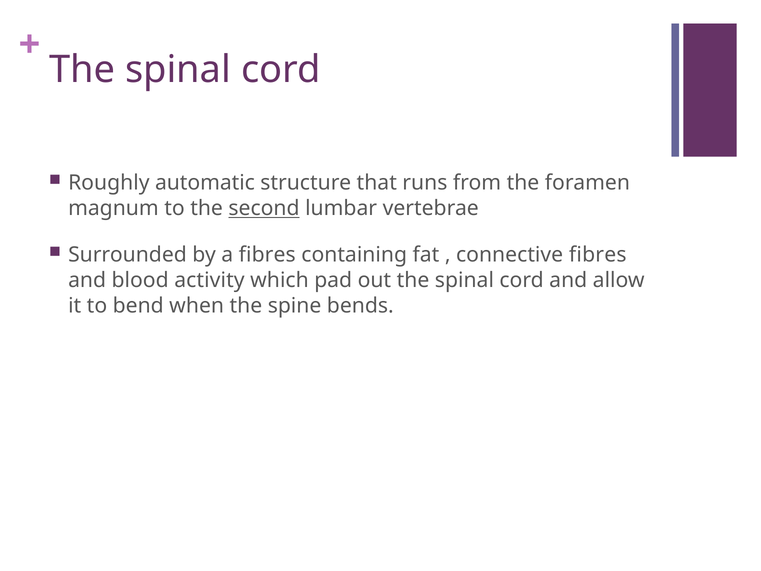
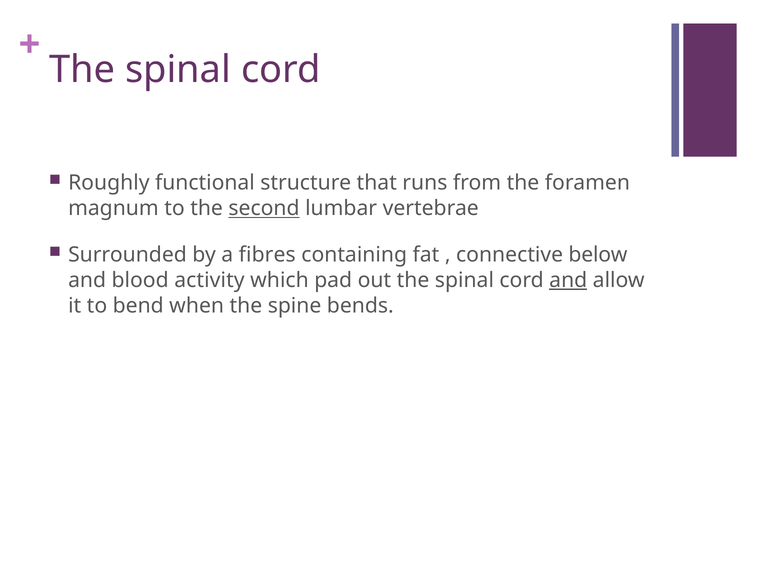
automatic: automatic -> functional (205, 183)
connective fibres: fibres -> below (598, 255)
and underline: none -> present (568, 280)
